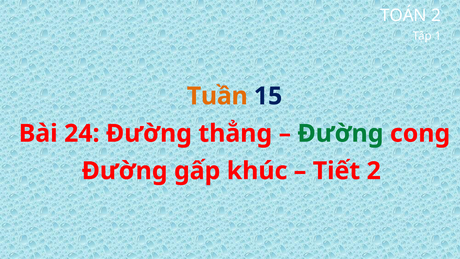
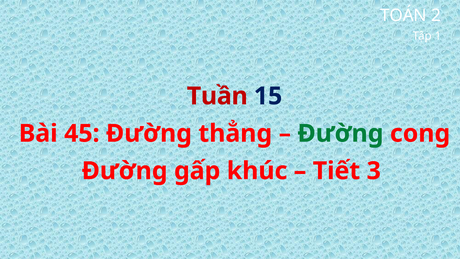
Tuần colour: orange -> red (217, 96)
24: 24 -> 45 (82, 133)
Tiết 2: 2 -> 3 (374, 171)
